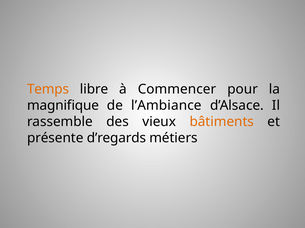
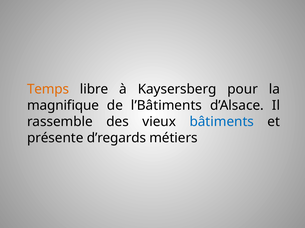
Commencer: Commencer -> Kaysersberg (177, 89)
l’Ambiance: l’Ambiance -> l’Bâtiments (166, 106)
bâtiments colour: orange -> blue (222, 122)
